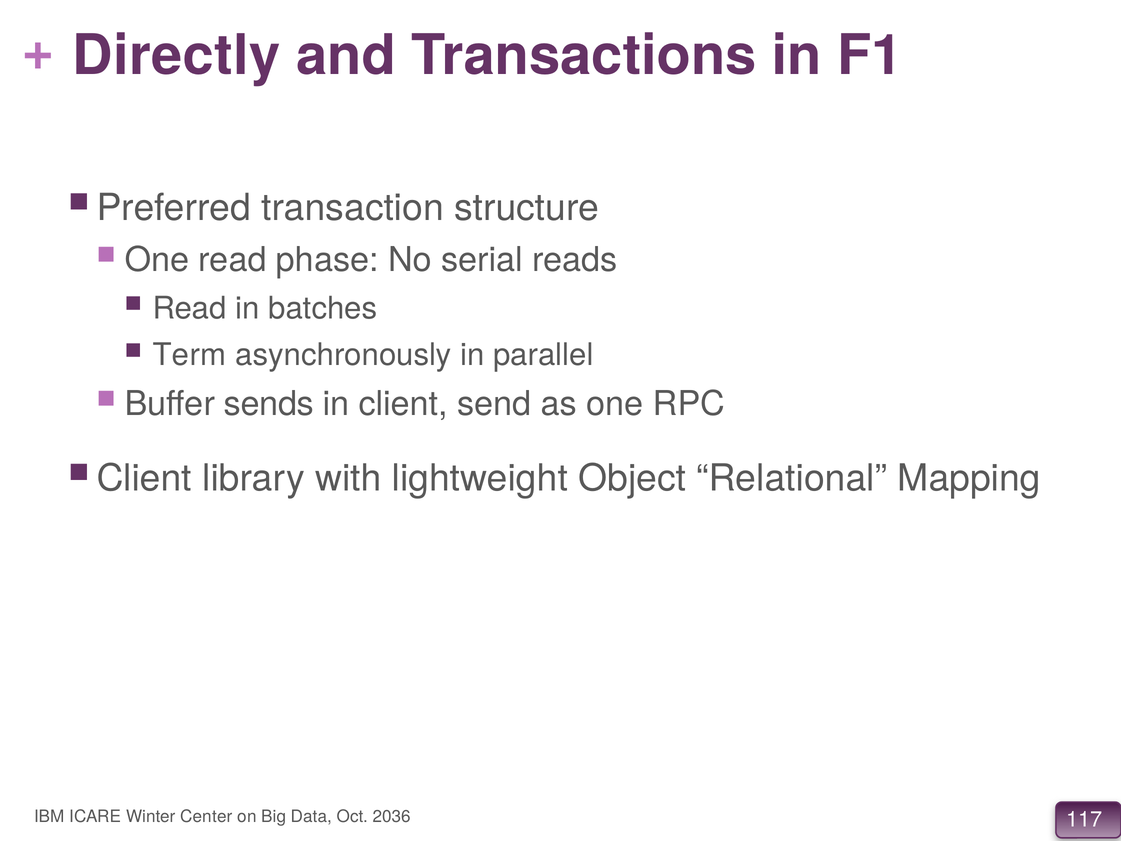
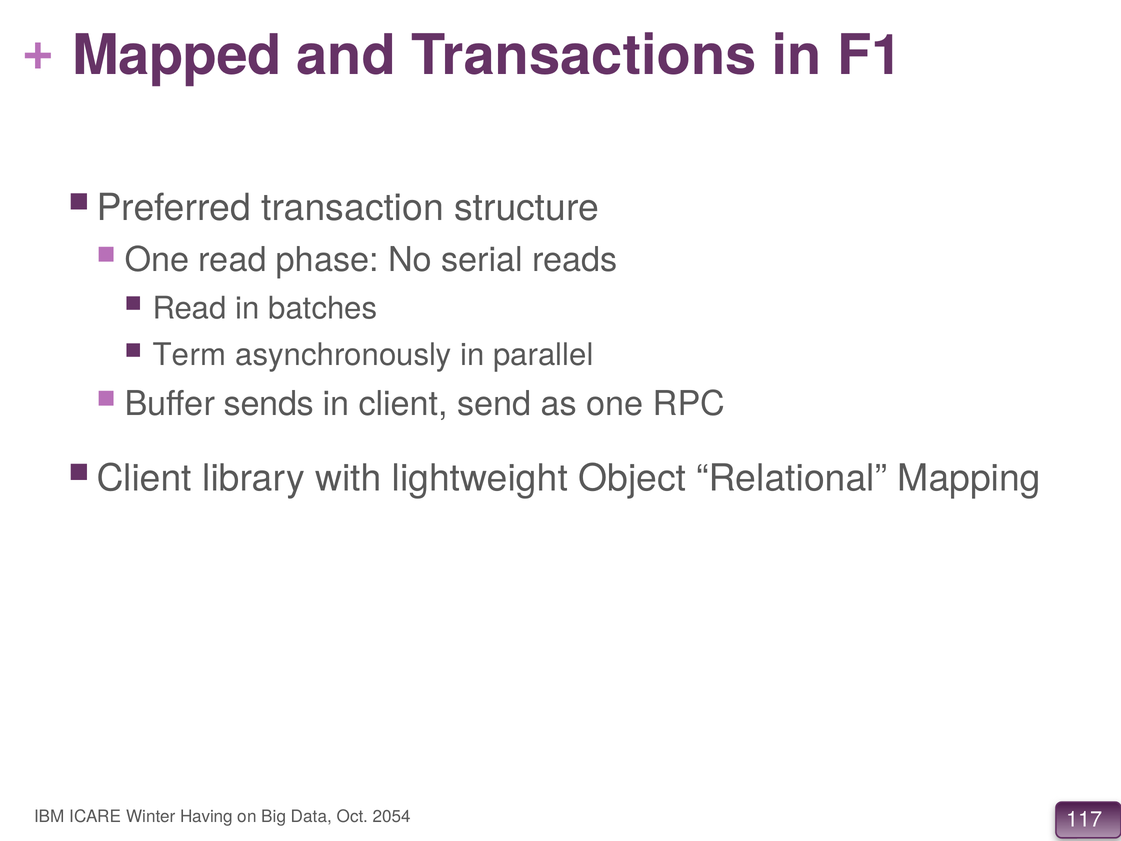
Directly: Directly -> Mapped (177, 56)
Center: Center -> Having (207, 816)
2036: 2036 -> 2054 (392, 816)
